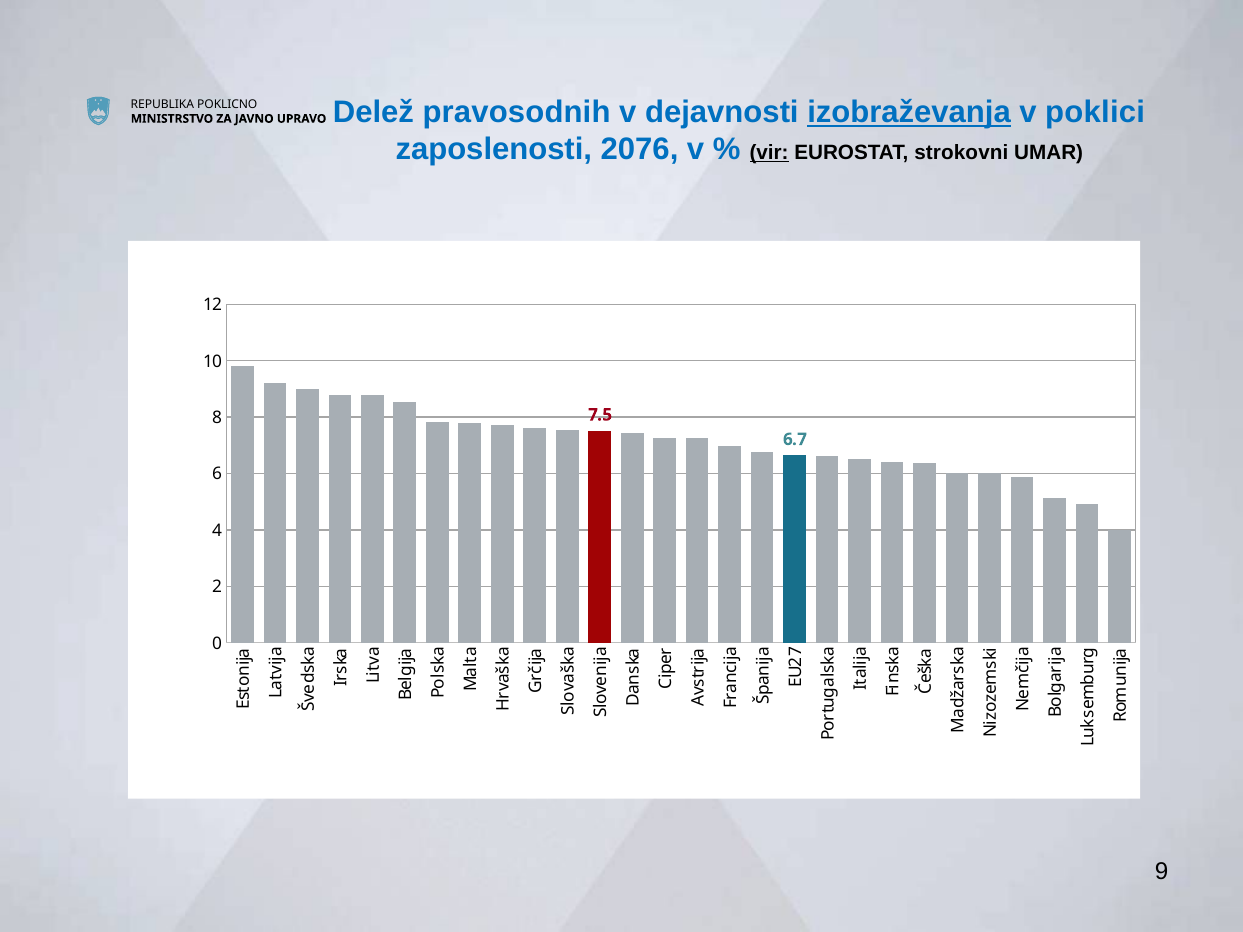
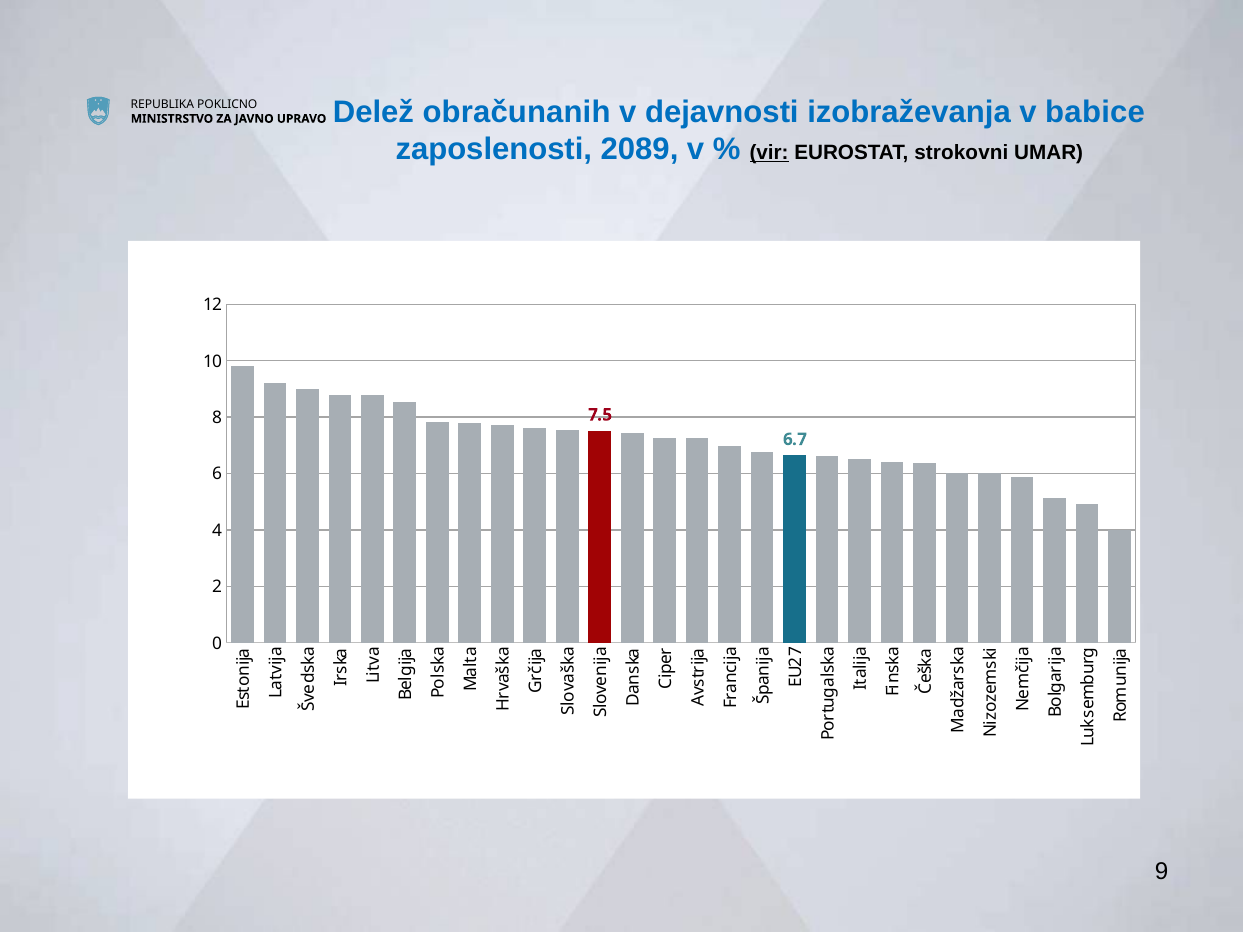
pravosodnih: pravosodnih -> obračunanih (517, 112)
izobraževanja underline: present -> none (909, 112)
poklici: poklici -> babice (1095, 112)
2076: 2076 -> 2089 (640, 150)
